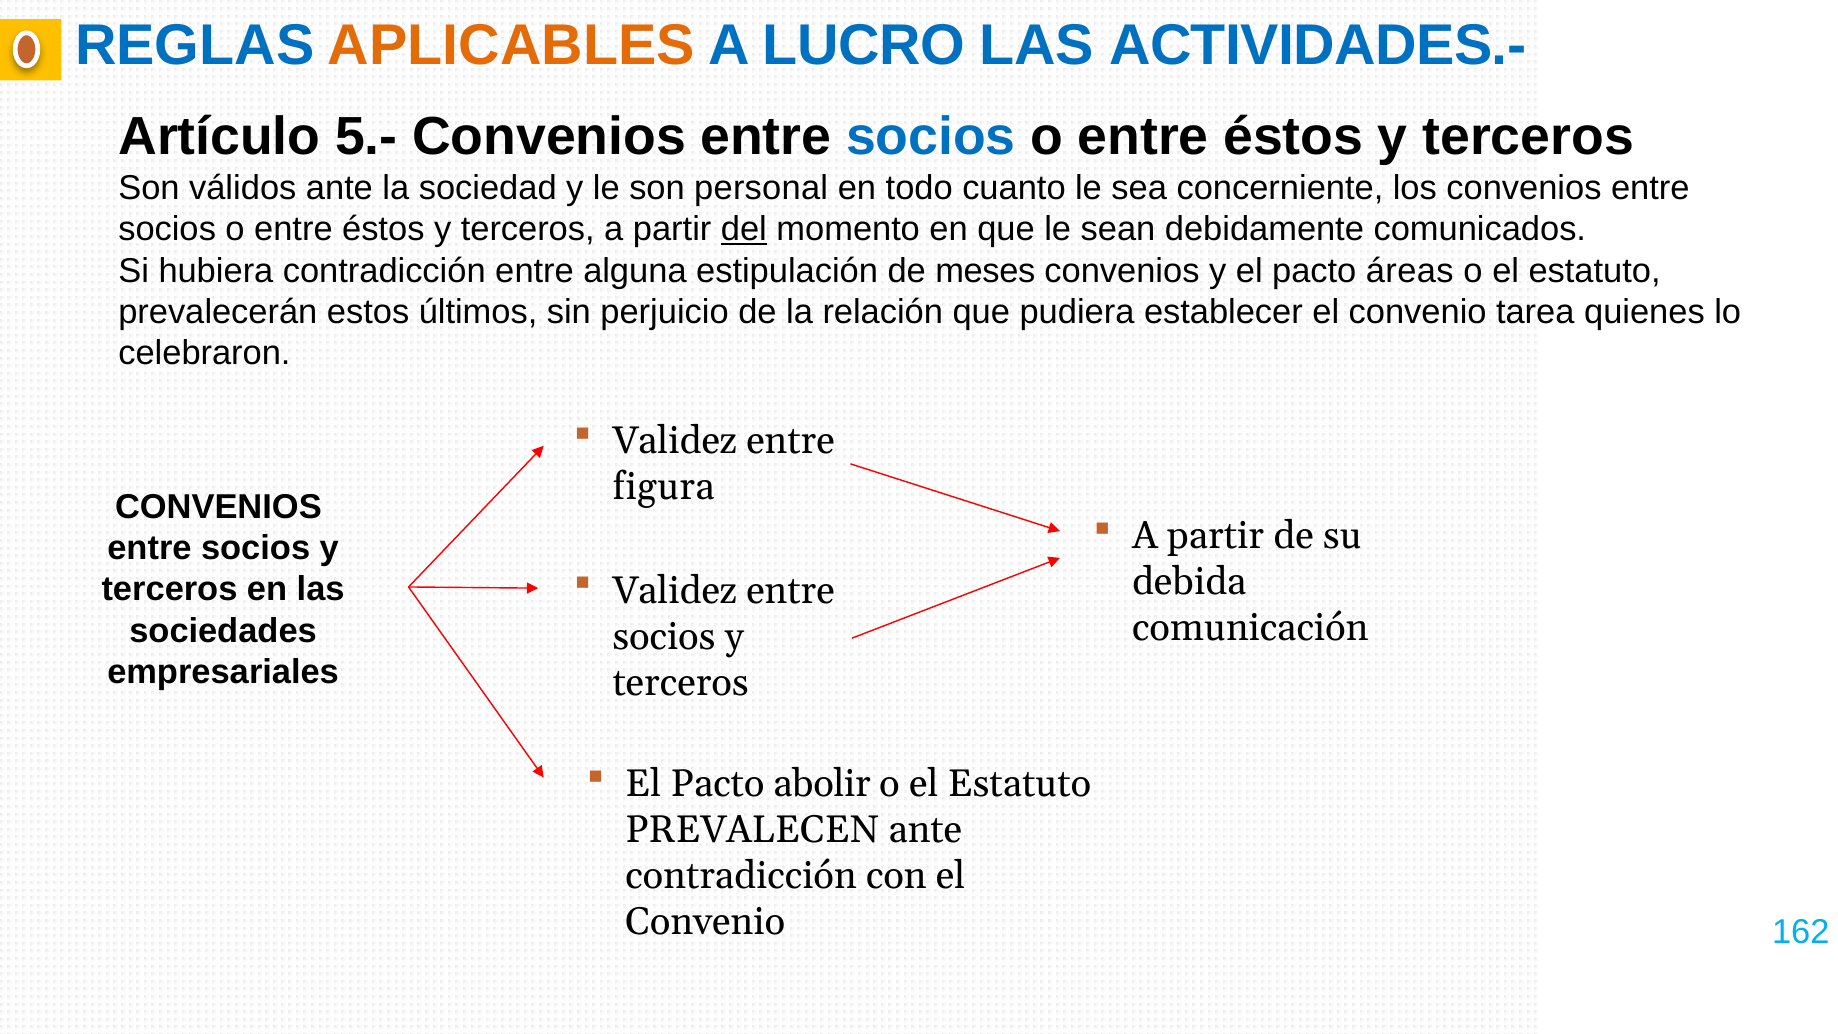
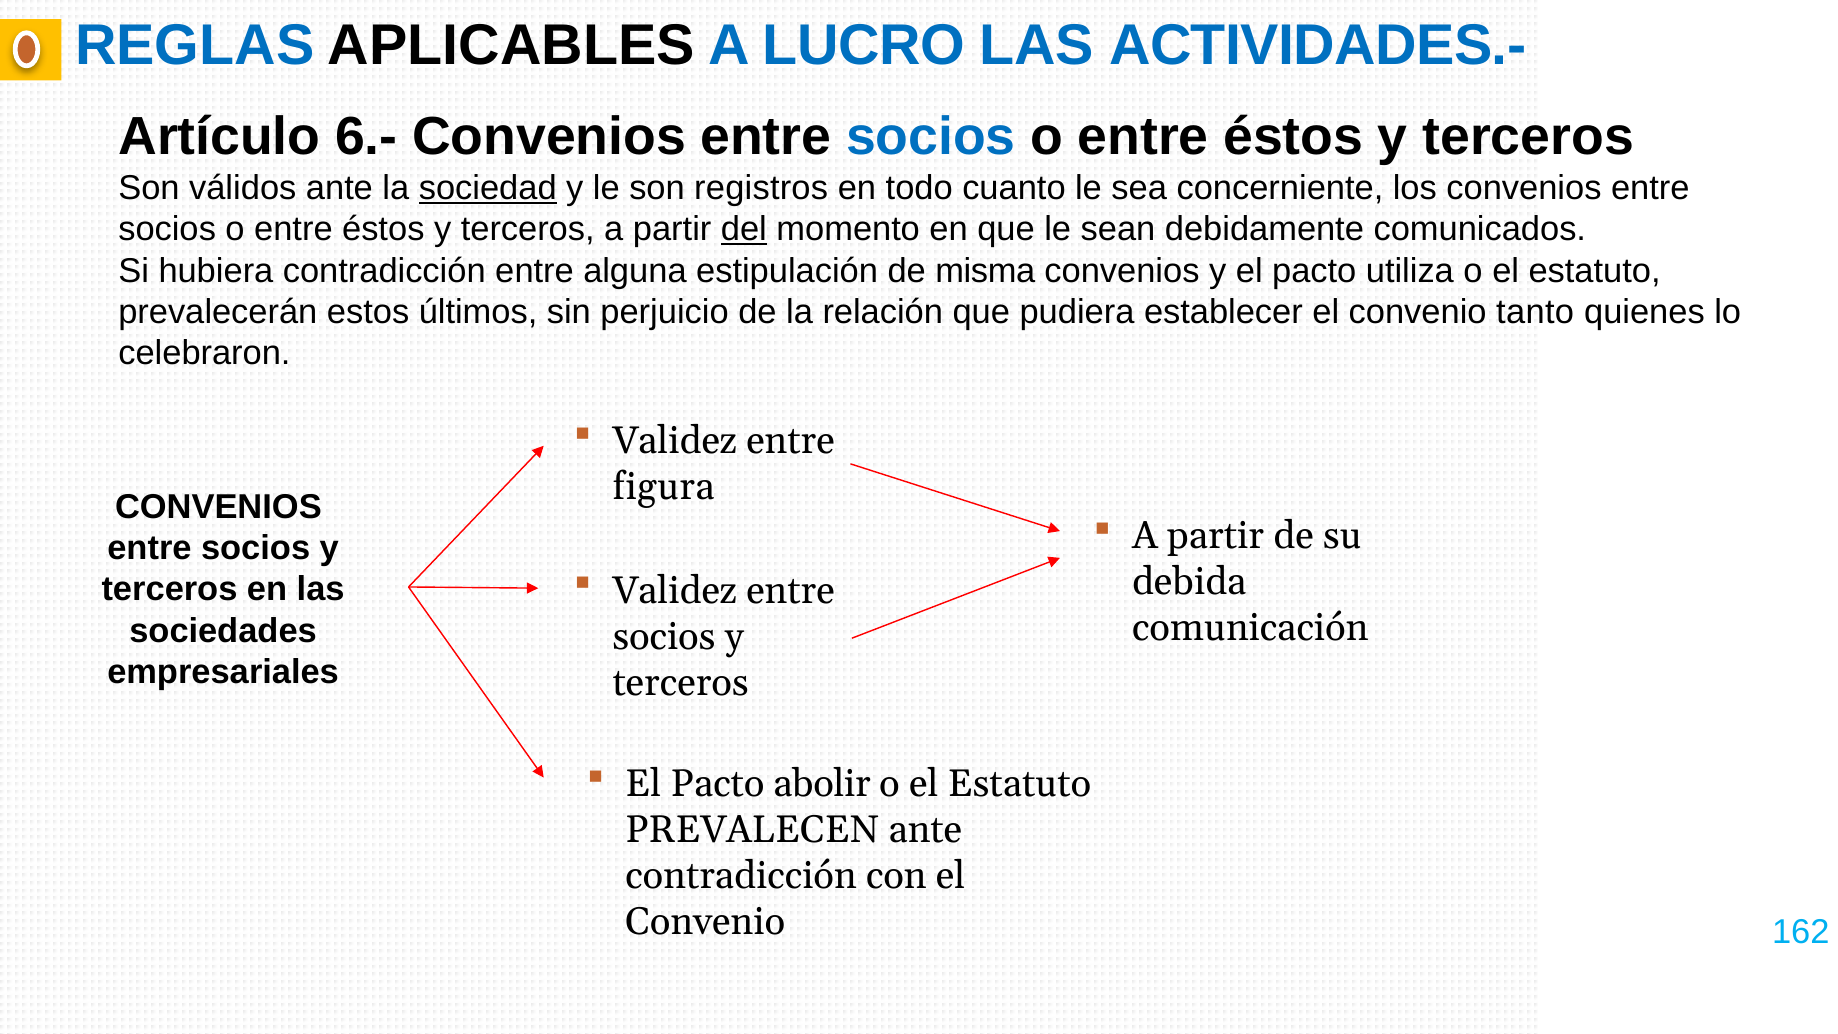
APLICABLES colour: orange -> black (511, 45)
5.-: 5.- -> 6.- (366, 136)
sociedad underline: none -> present (488, 188)
personal: personal -> registros (761, 188)
meses: meses -> misma (985, 271)
áreas: áreas -> utiliza (1410, 271)
tarea: tarea -> tanto (1535, 312)
